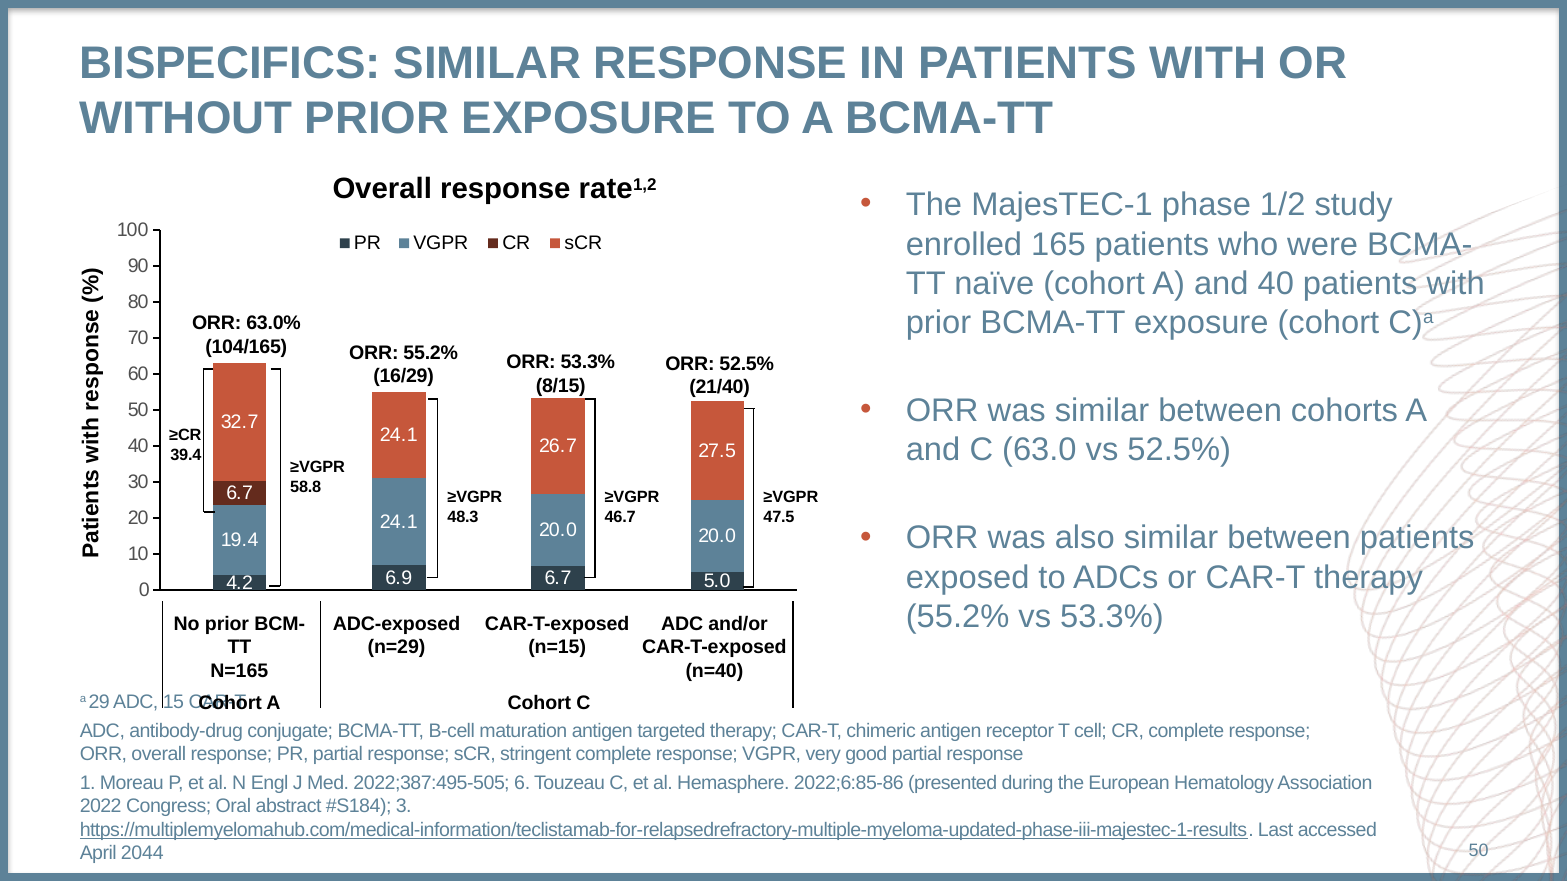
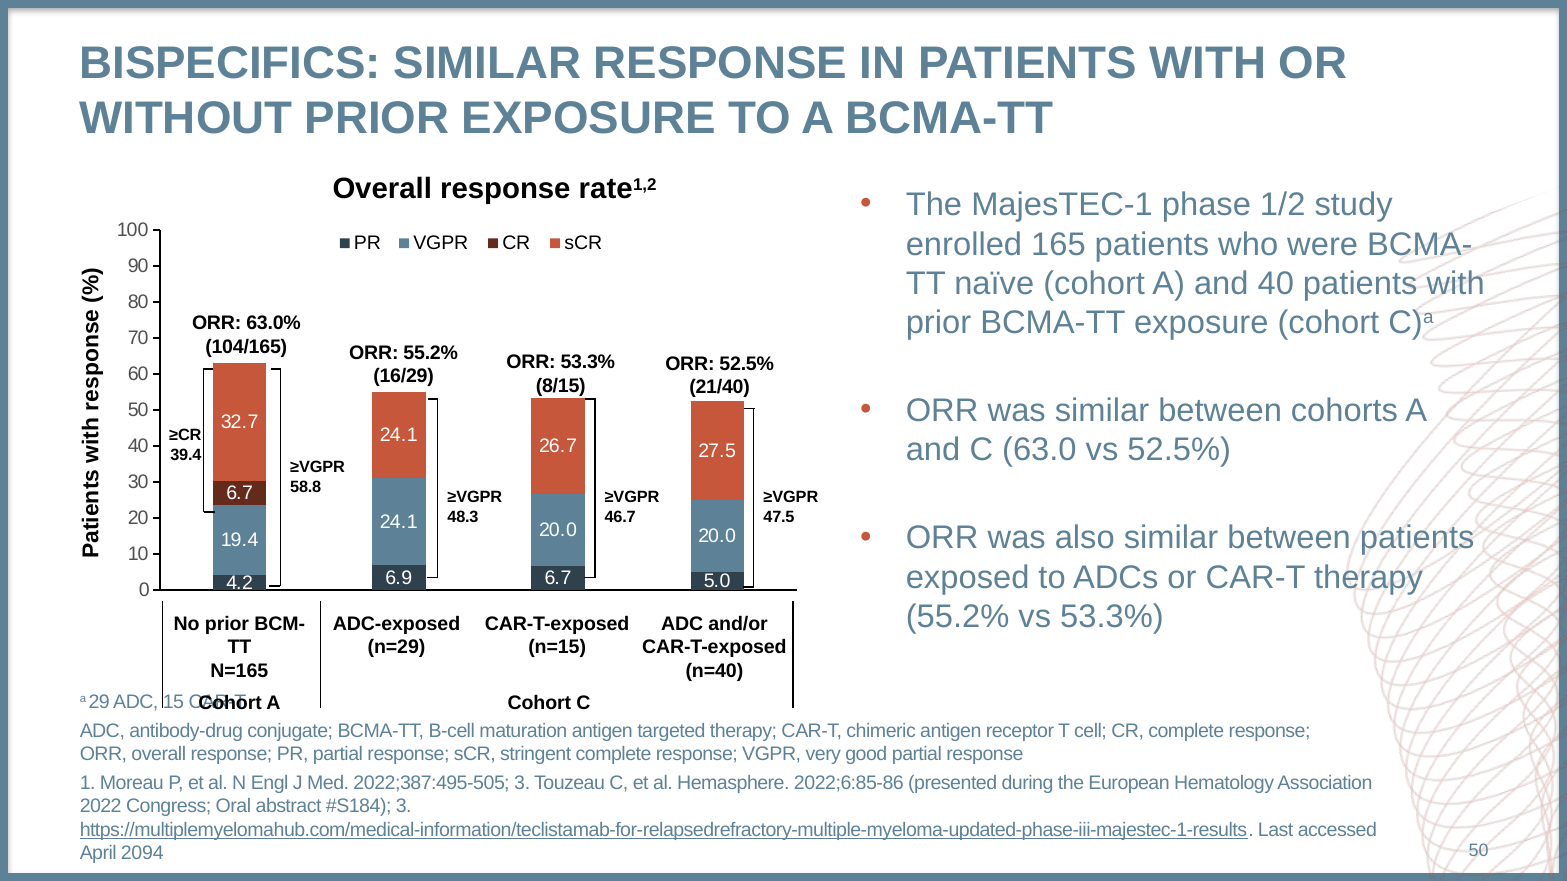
2022;387:495-505 6: 6 -> 3 (522, 783)
2044: 2044 -> 2094 (142, 853)
